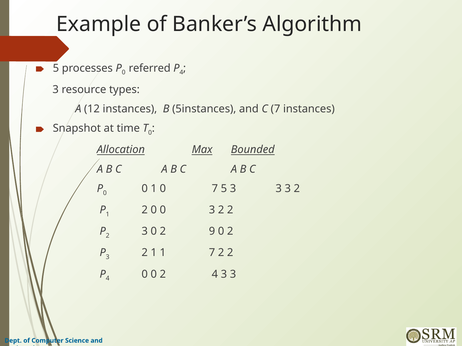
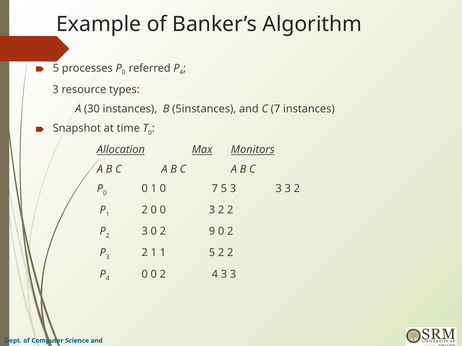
12: 12 -> 30 (92, 109)
Bounded: Bounded -> Monitors (253, 150)
1 7: 7 -> 5 (212, 253)
